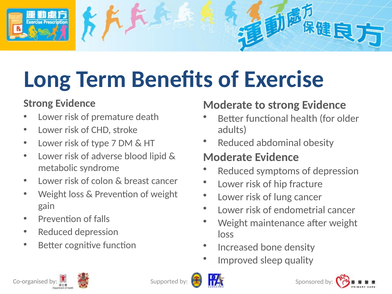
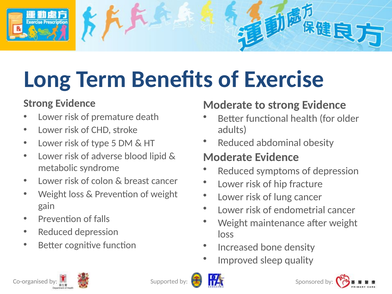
7: 7 -> 5 (114, 143)
